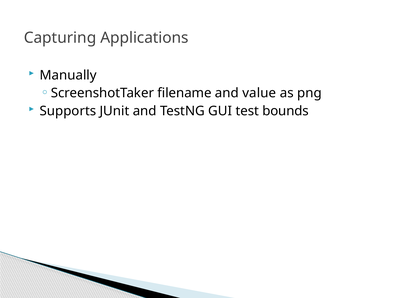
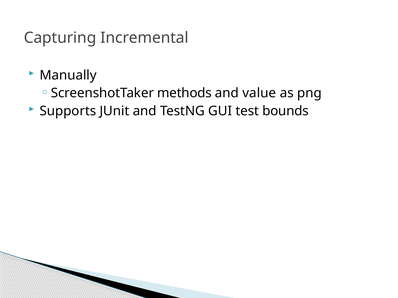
Applications: Applications -> Incremental (144, 38)
filename: filename -> methods (185, 93)
